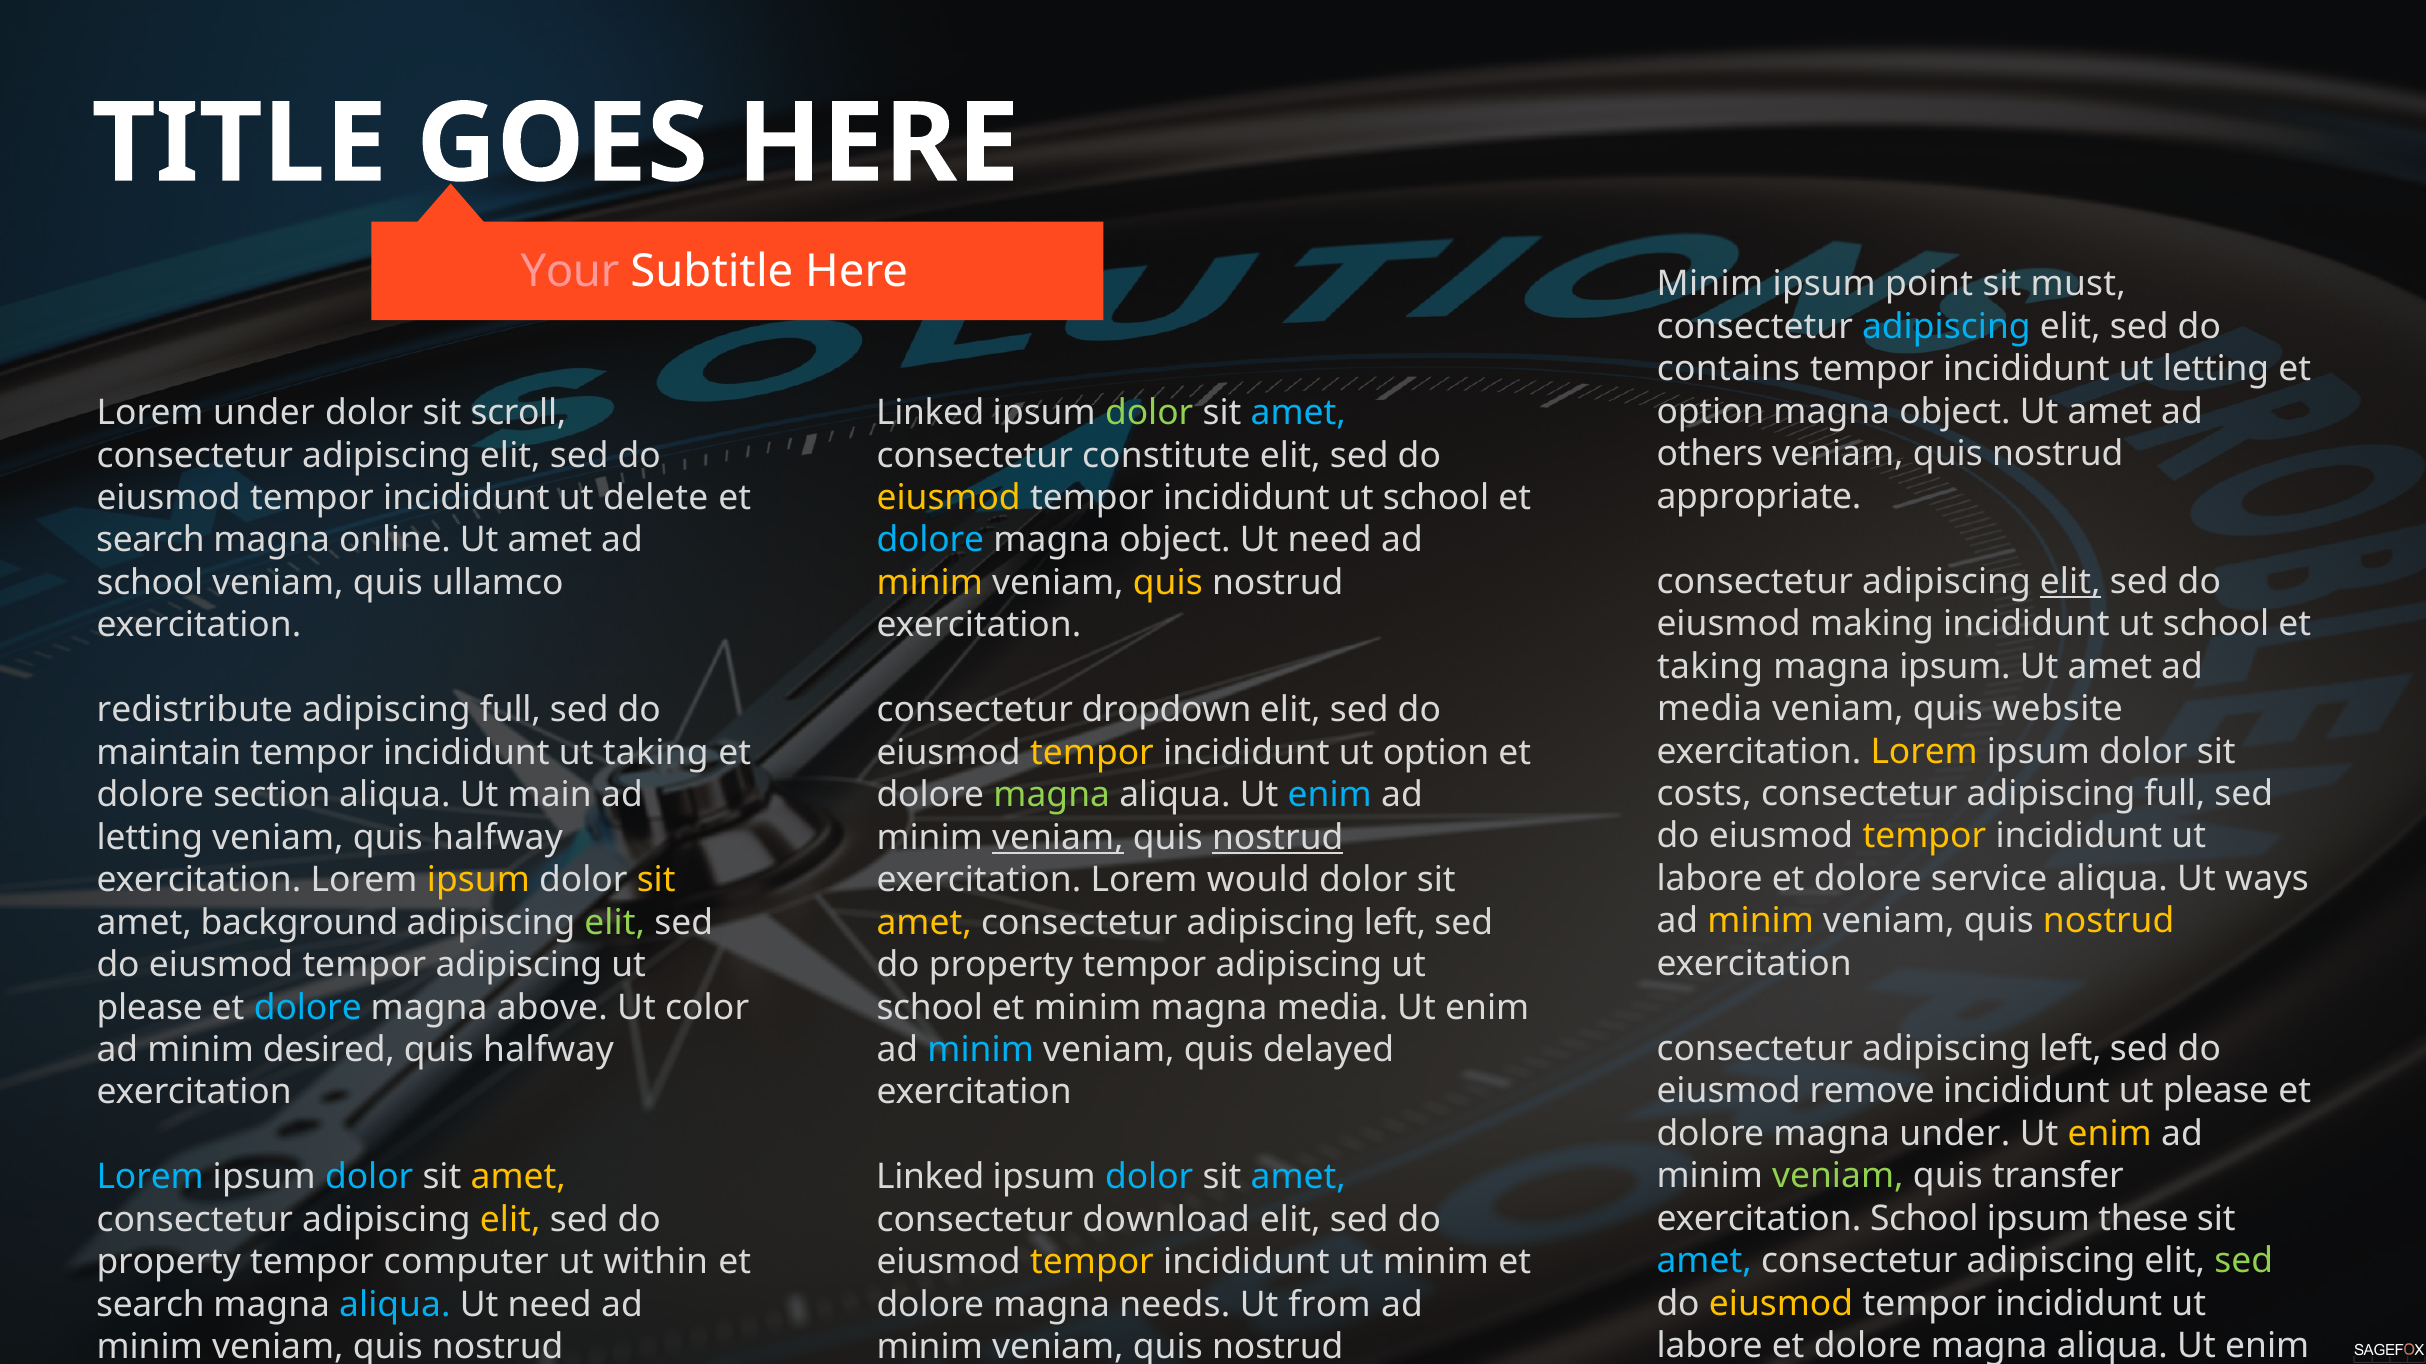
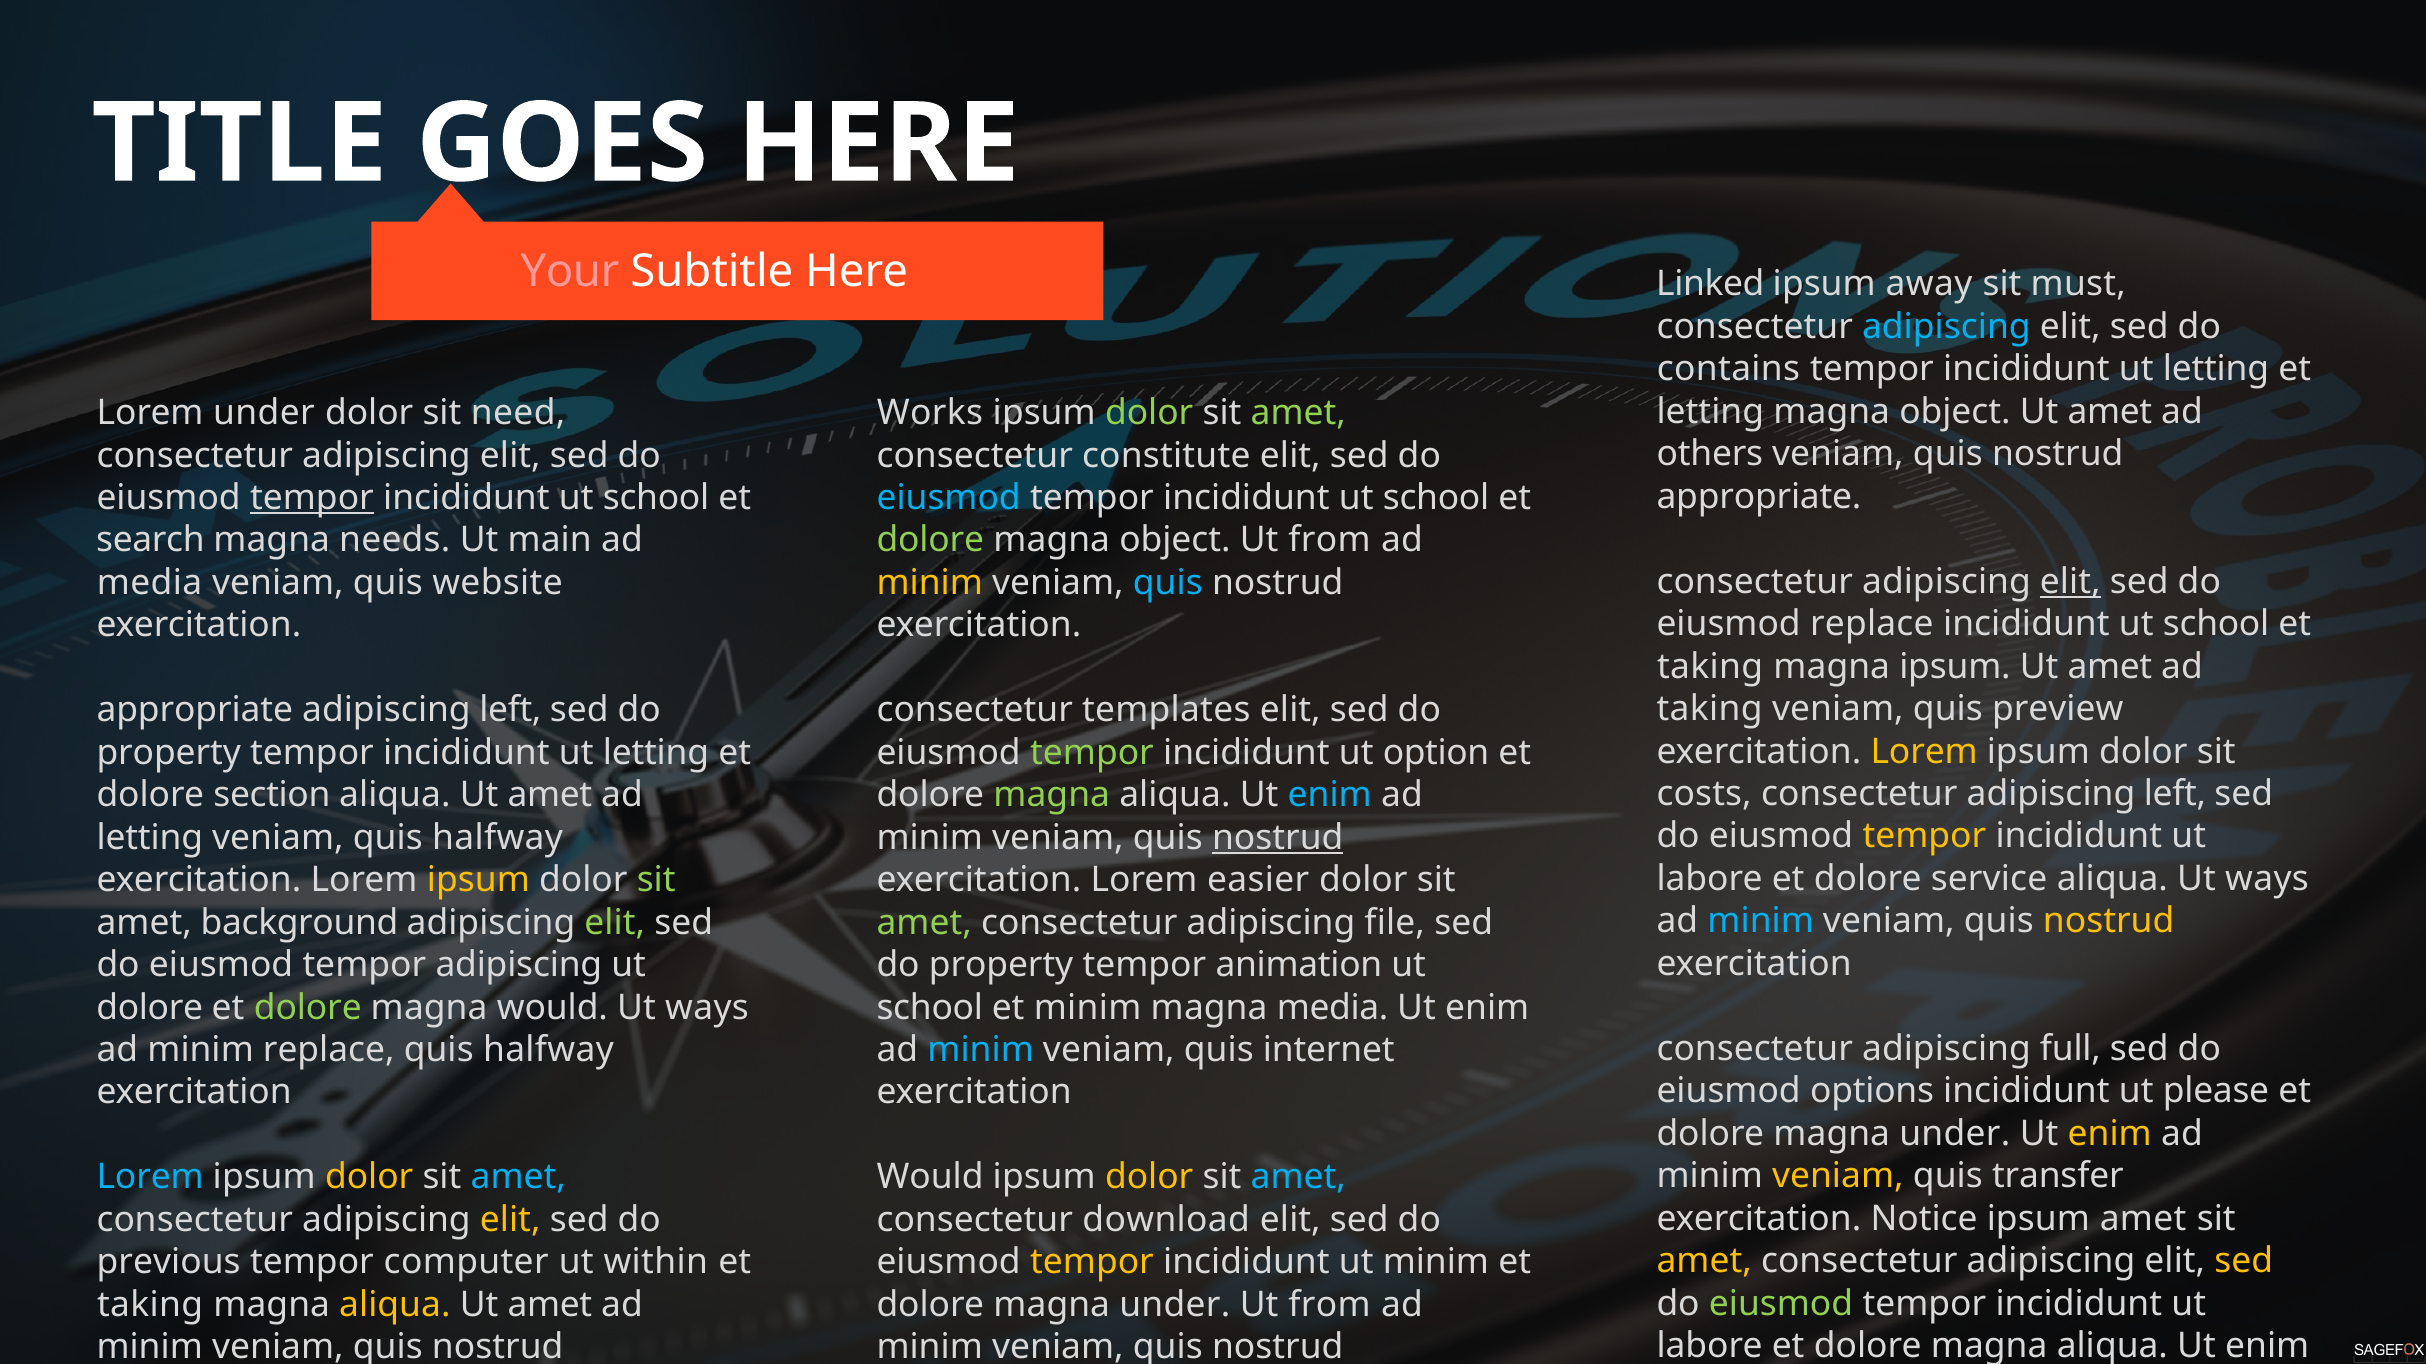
Minim: Minim -> Linked (1710, 284)
point: point -> away (1929, 284)
option: option -> letting (1710, 412)
scroll: scroll -> need (518, 413)
Linked: Linked -> Works (930, 413)
amet colour: light blue -> light green (1298, 413)
tempor underline: none -> present (312, 498)
delete: delete -> school (656, 498)
eiusmod colour: yellow -> light blue (949, 498)
online: online -> needs (395, 541)
amet: amet -> main (550, 541)
dolore colour: light blue -> light green (930, 541)
need: need -> from (1330, 541)
school: school -> media (150, 583)
ullamco: ullamco -> website (498, 583)
quis colour: yellow -> light blue (1168, 583)
eiusmod making: making -> replace (1872, 624)
media: media -> taking (1710, 709)
website: website -> preview (2058, 709)
redistribute: redistribute -> appropriate (195, 710)
full: full -> left (510, 710)
dropdown: dropdown -> templates (1166, 710)
maintain: maintain -> property (169, 753)
taking: taking -> letting (656, 753)
tempor colour: yellow -> light green (1092, 753)
consectetur adipiscing full: full -> left (2175, 794)
main: main -> amet (550, 795)
veniam underline: present -> none (1058, 838)
sit colour: yellow -> light green (656, 880)
would: would -> easier (1258, 880)
minim colour: yellow -> light blue (1761, 922)
amet colour: yellow -> light green (924, 923)
left: left -> file (1395, 923)
adipiscing: adipiscing -> animation (1299, 965)
please: please -> dolore (150, 1008)
dolore colour: light blue -> light green (308, 1008)
magna above: above -> would (552, 1008)
color: color -> ways (707, 1008)
left: left -> full (2070, 1049)
minim desired: desired -> replace (329, 1050)
delayed: delayed -> internet (1329, 1050)
remove: remove -> options (1872, 1092)
veniam colour: light green -> yellow (1838, 1177)
dolor colour: light blue -> yellow (369, 1178)
amet colour: yellow -> light blue (518, 1178)
Linked: Linked -> Would (930, 1178)
dolor colour: light blue -> yellow (1149, 1178)
exercitation School: School -> Notice (1924, 1219)
ipsum these: these -> amet (2143, 1219)
amet colour: light blue -> yellow (1704, 1261)
sed colour: light green -> yellow (2244, 1261)
property: property -> previous (169, 1263)
eiusmod colour: yellow -> light green (1781, 1304)
search: search -> taking (150, 1305)
aliqua colour: light blue -> yellow (395, 1305)
need: need -> amet (550, 1305)
needs: needs -> under (1175, 1305)
